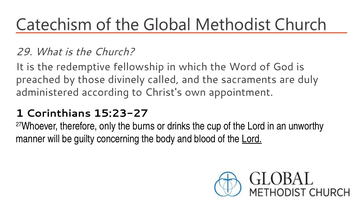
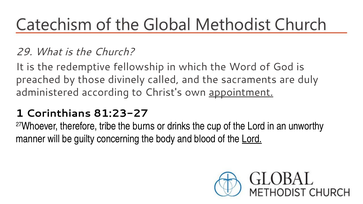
appointment underline: none -> present (241, 92)
15:23-27: 15:23-27 -> 81:23-27 (121, 113)
only: only -> tribe (108, 126)
